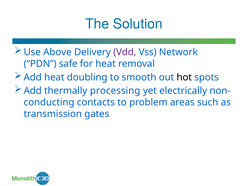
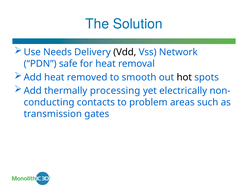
Above: Above -> Needs (57, 52)
Vdd colour: purple -> black (125, 52)
doubling: doubling -> removed (87, 77)
